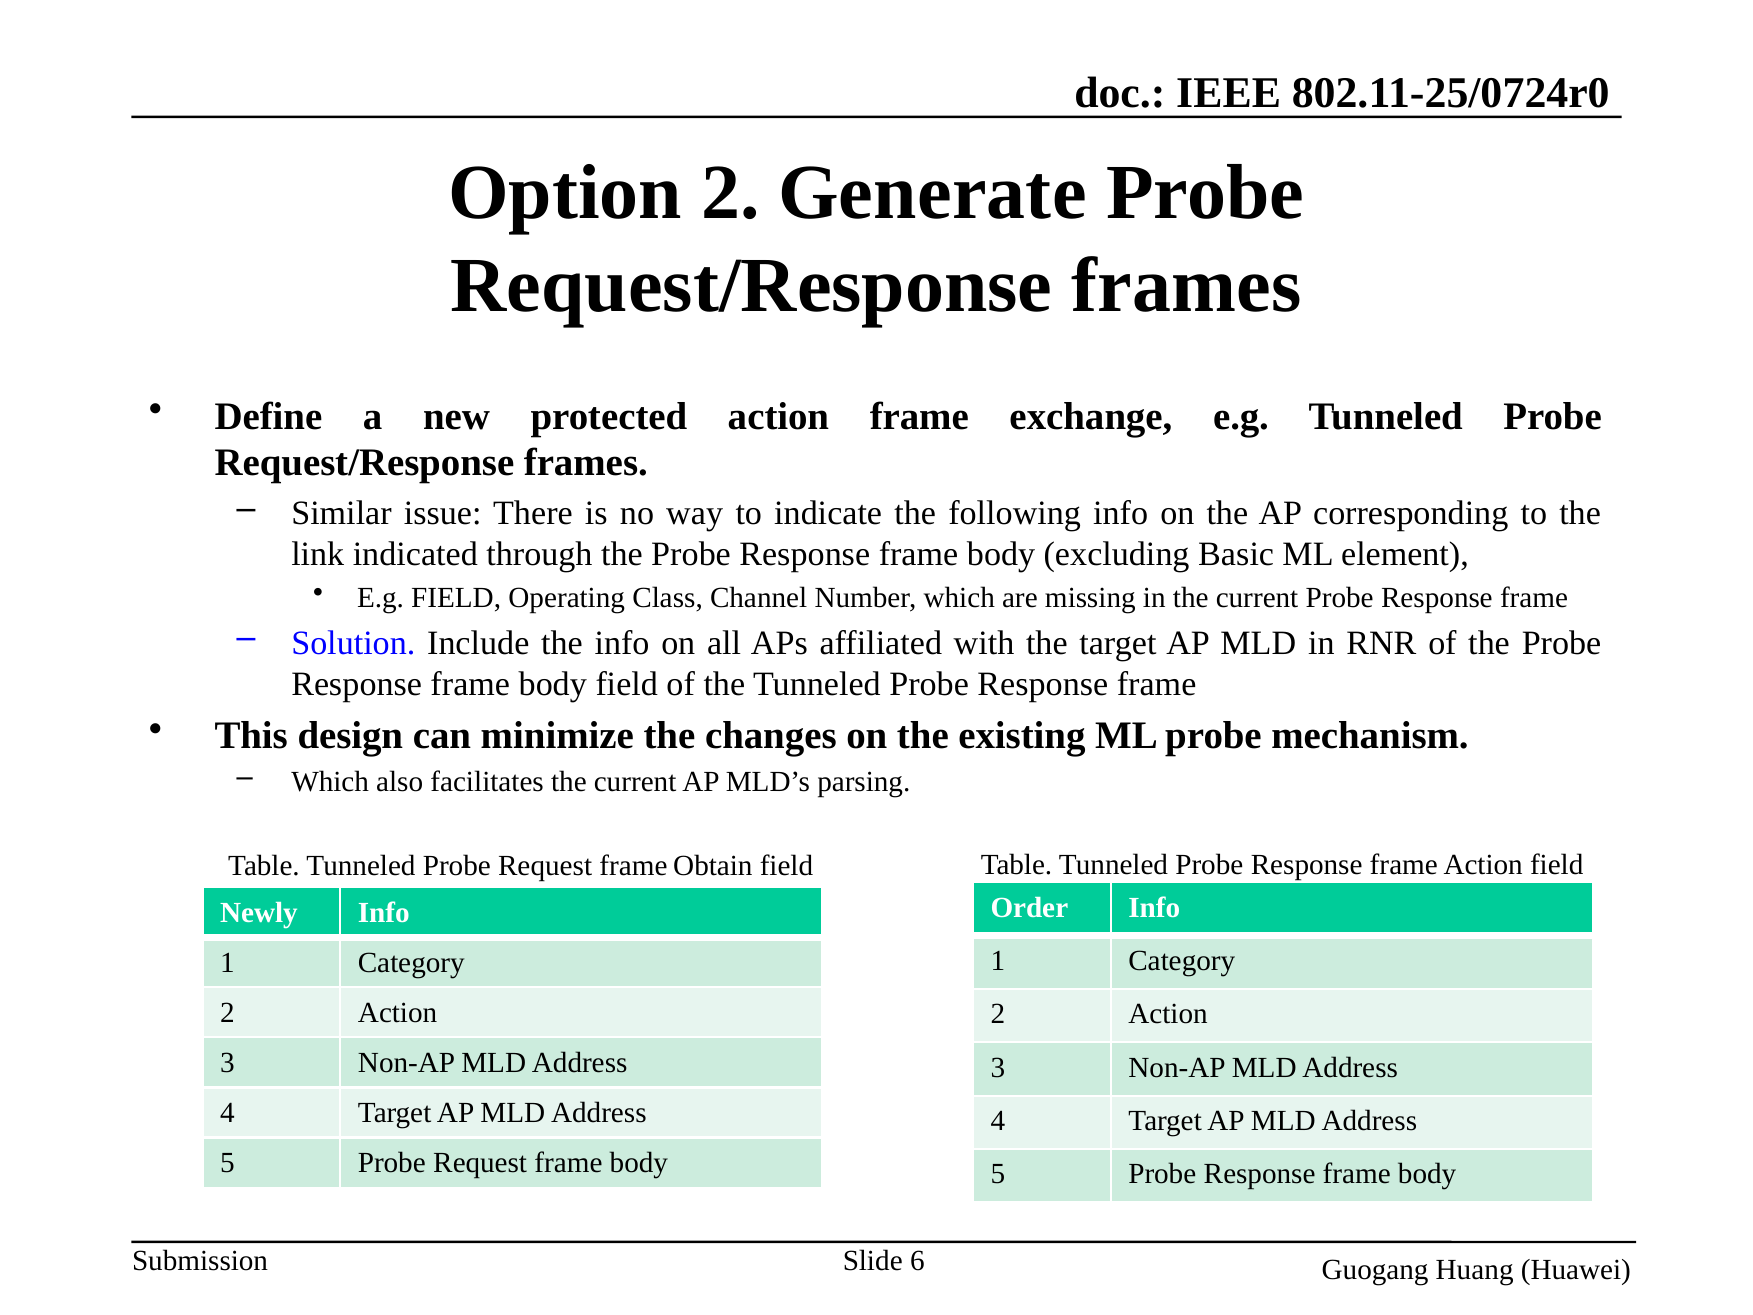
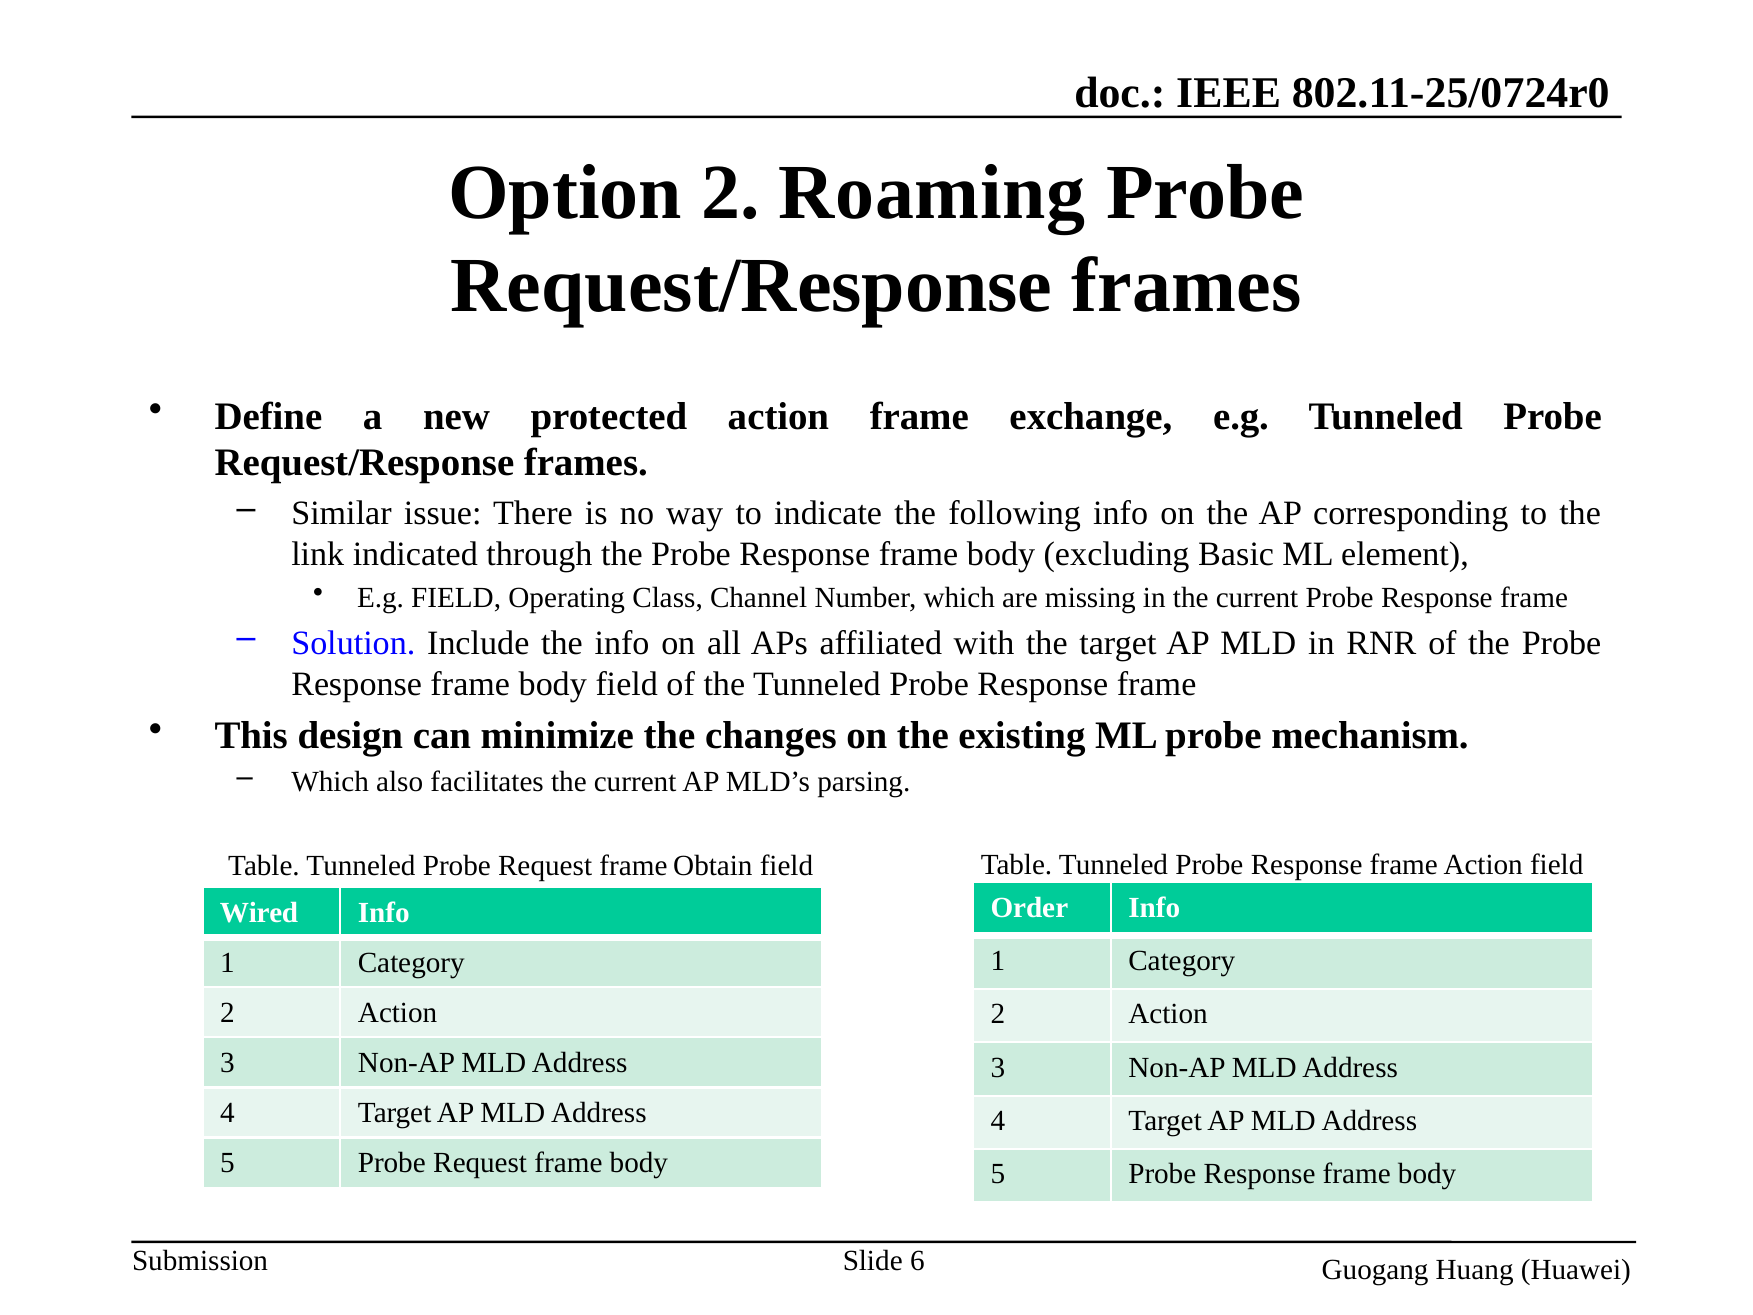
Generate: Generate -> Roaming (932, 192)
Newly: Newly -> Wired (259, 912)
